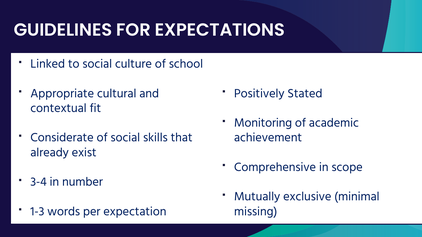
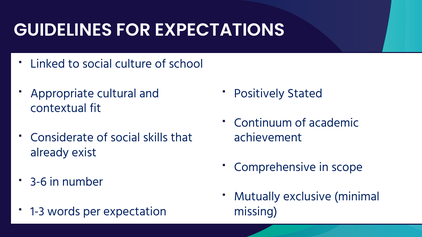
Monitoring: Monitoring -> Continuum (263, 123)
3-4: 3-4 -> 3-6 (39, 182)
